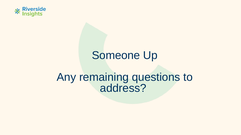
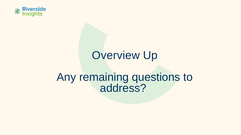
Someone: Someone -> Overview (116, 56)
